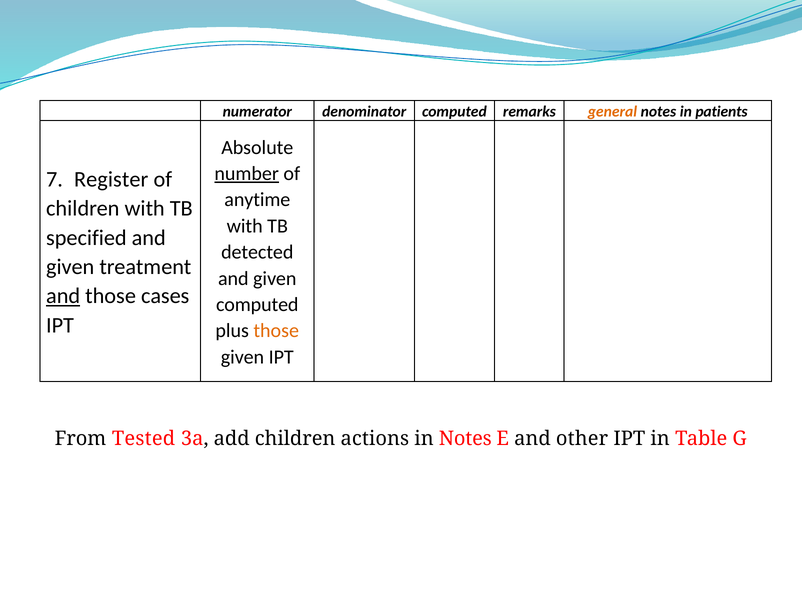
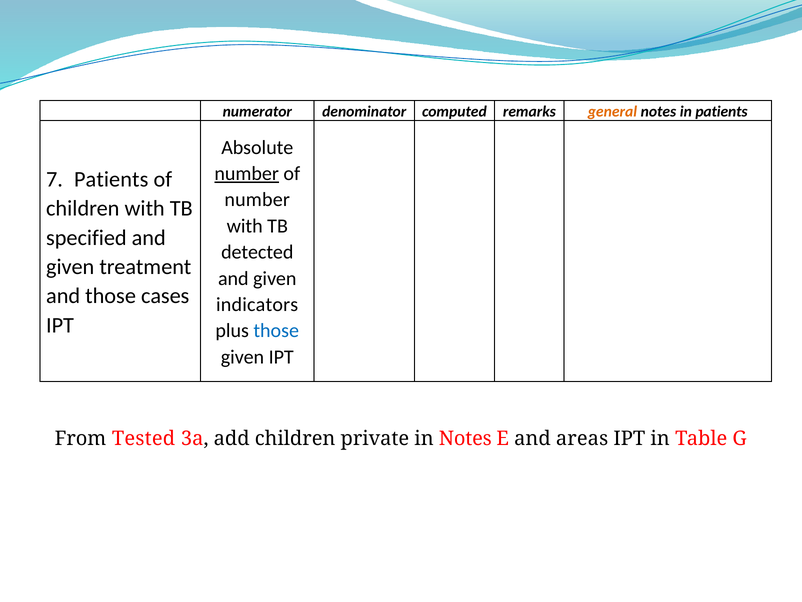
7 Register: Register -> Patients (111, 179)
anytime: anytime -> number (257, 200)
and underline: present -> none (63, 296)
computed: computed -> indicators (257, 304)
those colour: orange -> blue (276, 331)
actions: actions -> private (375, 438)
other: other -> areas (582, 438)
